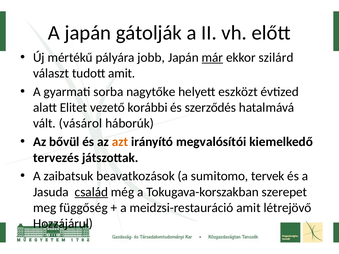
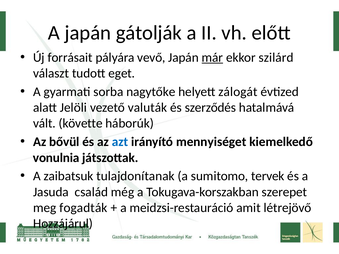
mértékű: mértékű -> forrásait (70, 58)
jobb: jobb -> vevő (151, 58)
tudott amit: amit -> eget (122, 73)
eszközt: eszközt -> zálogát (238, 92)
Elitet: Elitet -> Jelöli (73, 108)
korábbi: korábbi -> valuták (147, 108)
vásárol: vásárol -> követte (81, 124)
azt colour: orange -> blue (120, 142)
megvalósítói: megvalósítói -> mennyiséget (211, 142)
tervezés: tervezés -> vonulnia (56, 158)
beavatkozások: beavatkozások -> tulajdonítanak (136, 176)
család underline: present -> none (91, 192)
függőség: függőség -> fogadták (83, 208)
